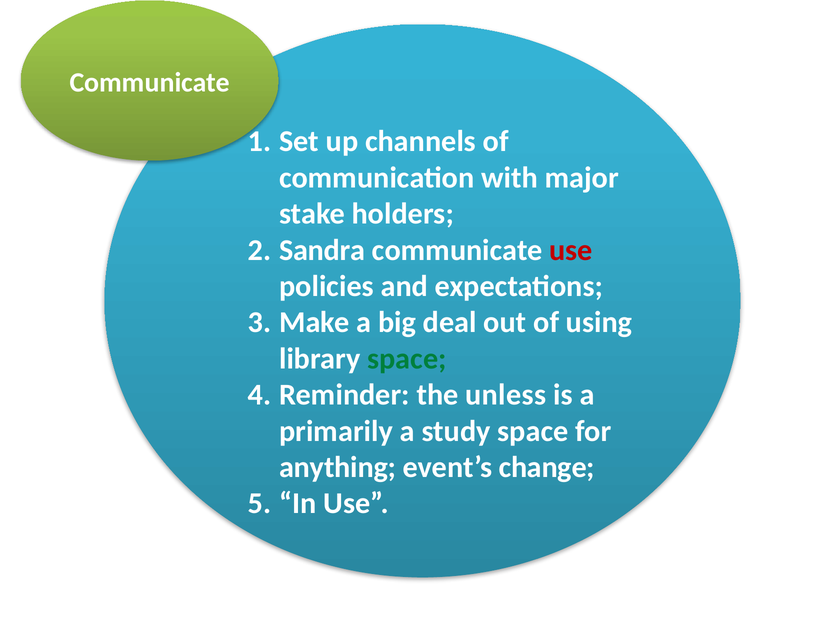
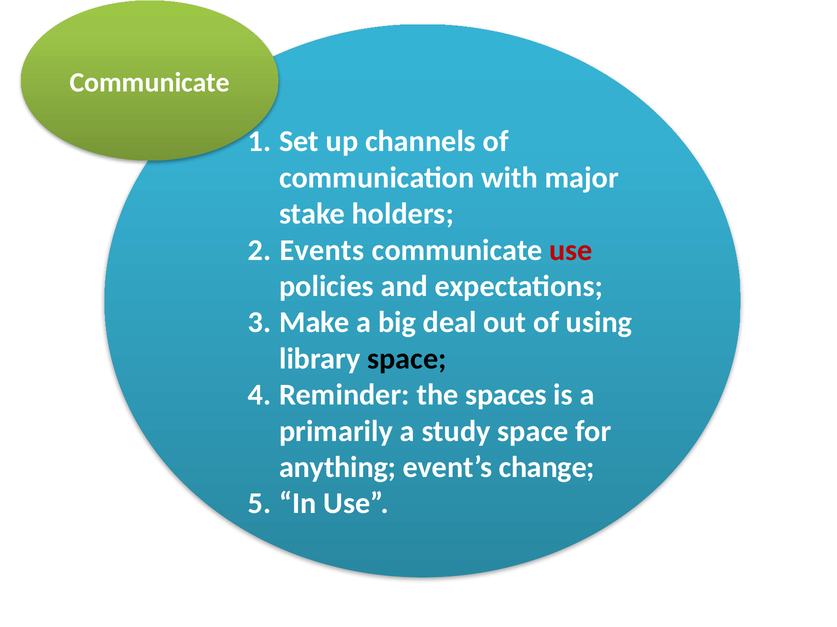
Sandra: Sandra -> Events (322, 250)
space colour: green -> black (407, 359)
unless: unless -> spaces (506, 395)
